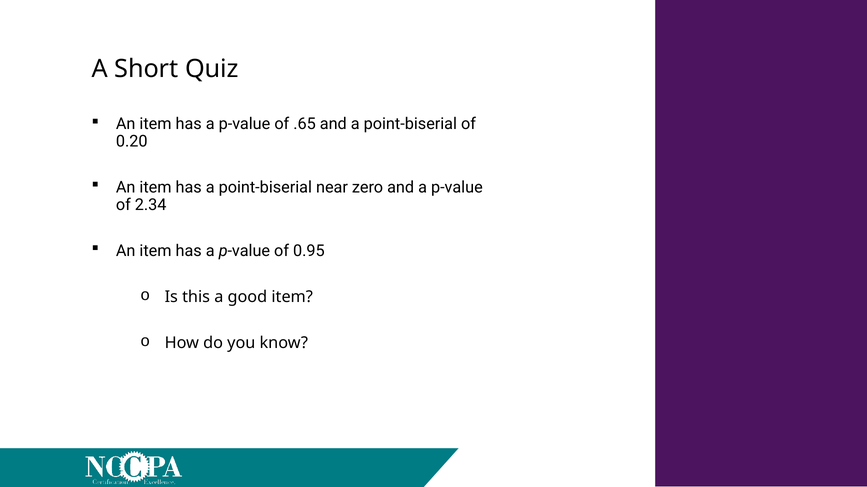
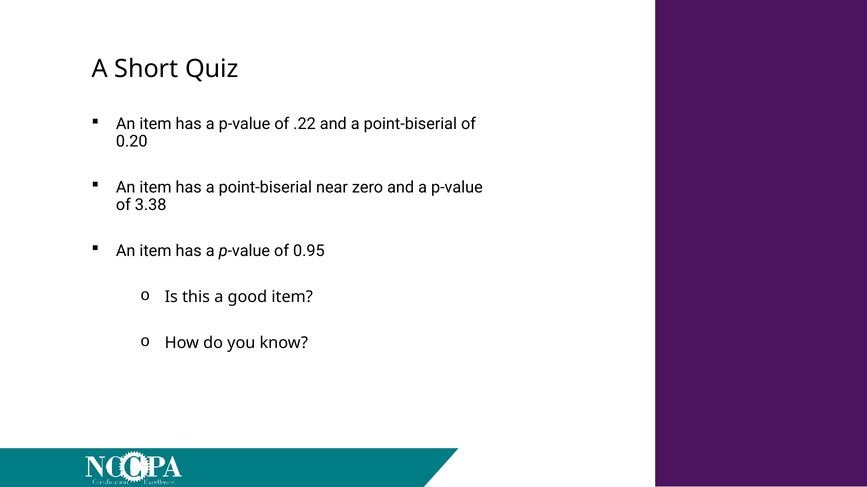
.65: .65 -> .22 (305, 124)
2.34: 2.34 -> 3.38 (151, 205)
